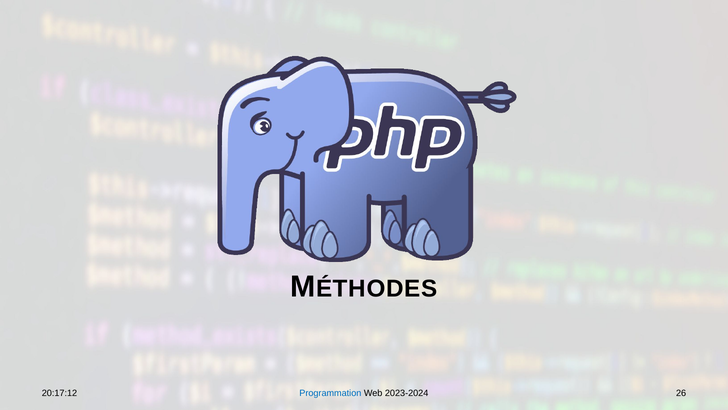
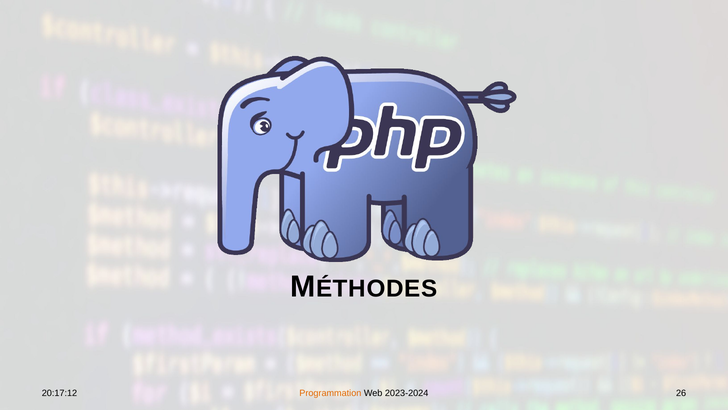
Programmation colour: blue -> orange (330, 393)
